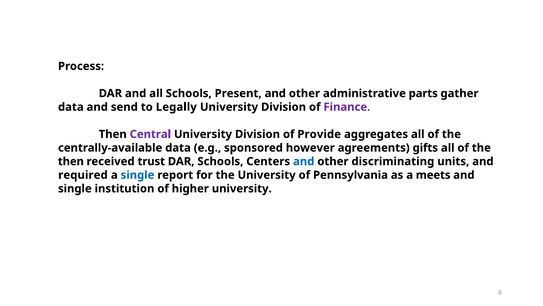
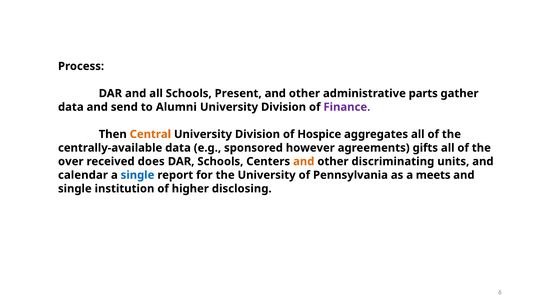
Legally: Legally -> Alumni (176, 107)
Central colour: purple -> orange (150, 134)
Provide: Provide -> Hospice (319, 134)
then: then -> over (71, 161)
trust: trust -> does (151, 161)
and colour: blue -> orange (304, 161)
required: required -> calendar (83, 175)
higher university: university -> disclosing (242, 188)
